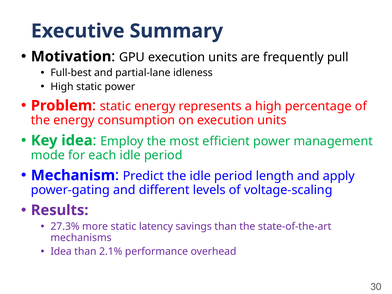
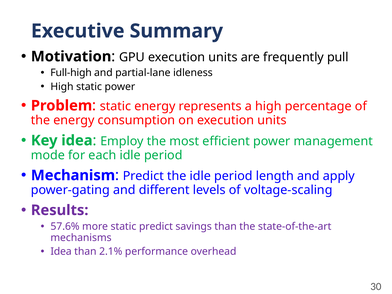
Full-best: Full-best -> Full-high (71, 73)
27.3%: 27.3% -> 57.6% (65, 226)
static latency: latency -> predict (156, 226)
